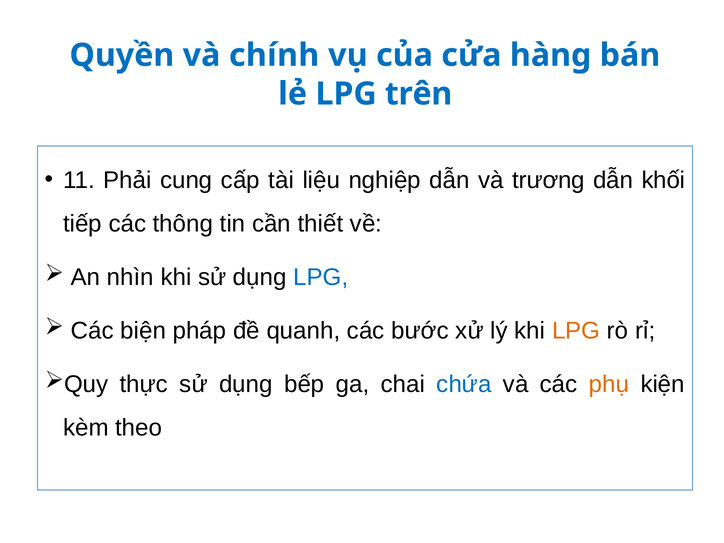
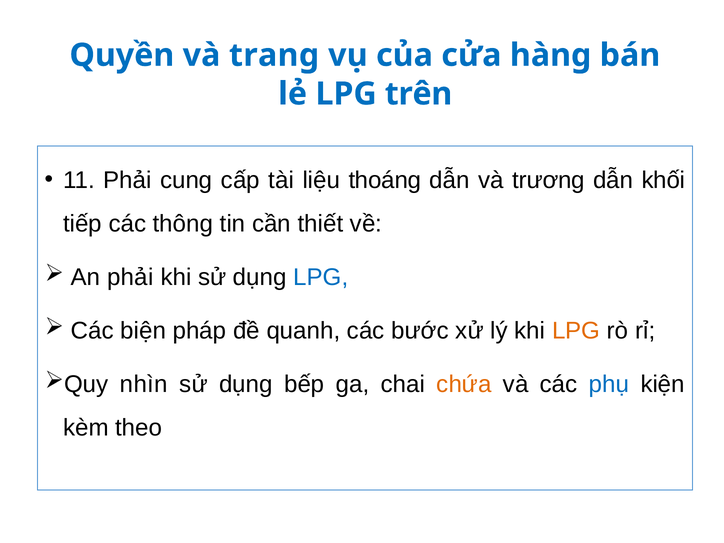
chính: chính -> trang (274, 55)
nghiệp: nghiệp -> thoáng (385, 180)
An nhìn: nhìn -> phải (130, 277)
thực: thực -> nhìn (144, 384)
chứa colour: blue -> orange (464, 384)
phụ colour: orange -> blue (609, 384)
